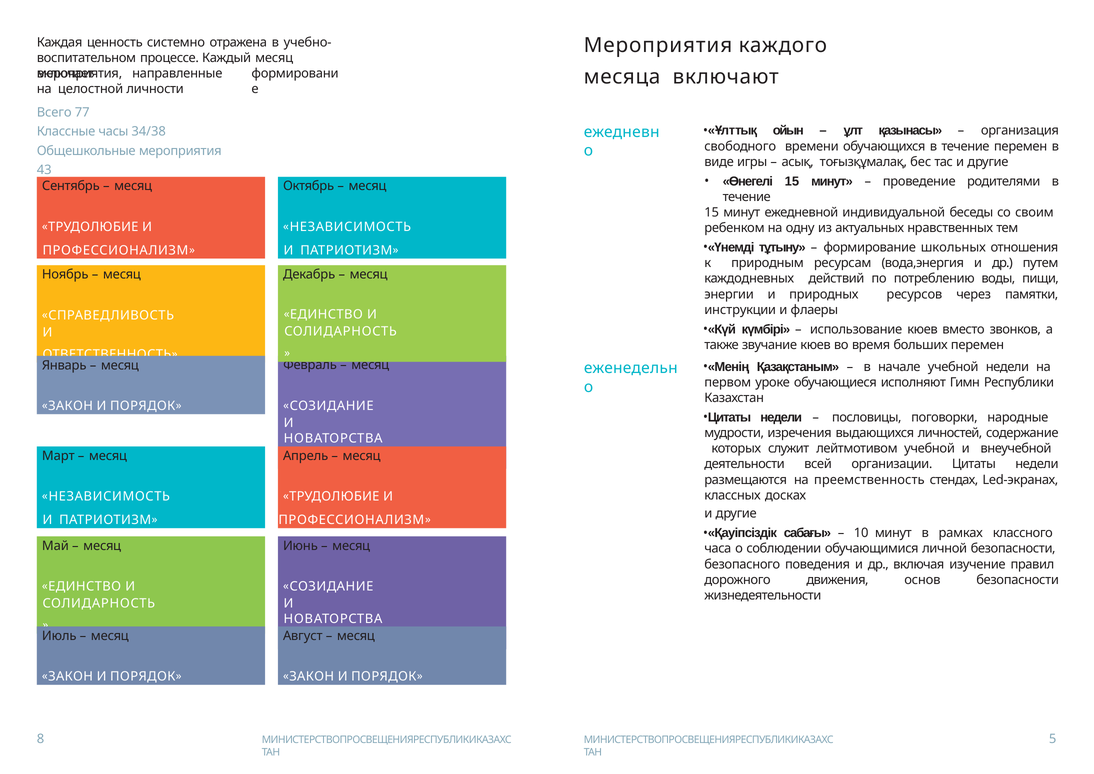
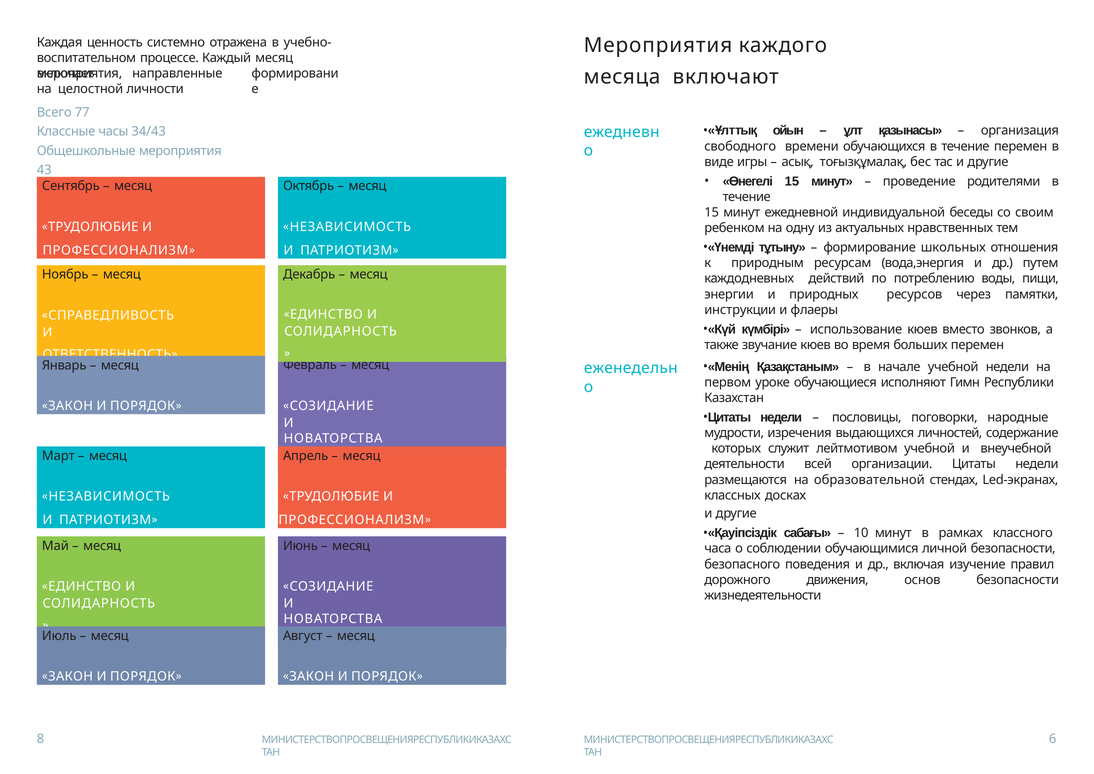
34/38: 34/38 -> 34/43 (149, 132)
преемственность: преемственность -> образовательной (869, 480)
5: 5 -> 6 (1053, 739)
